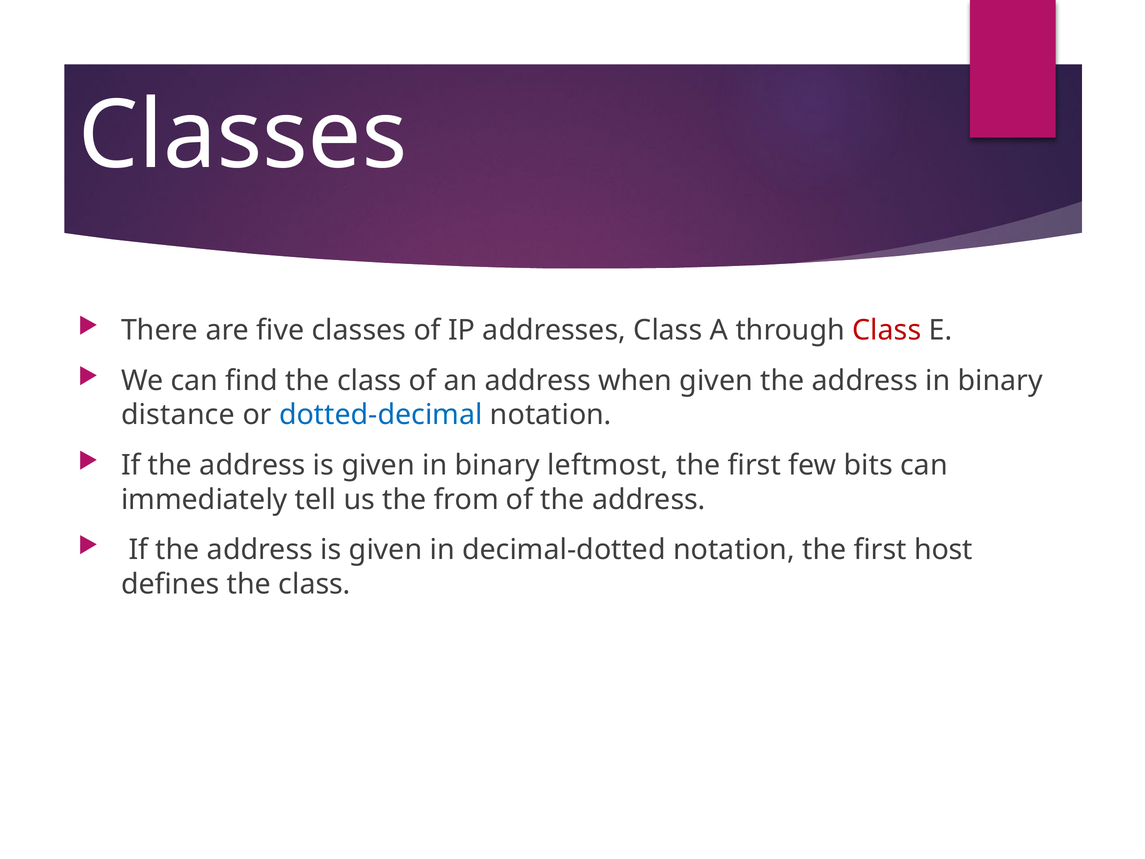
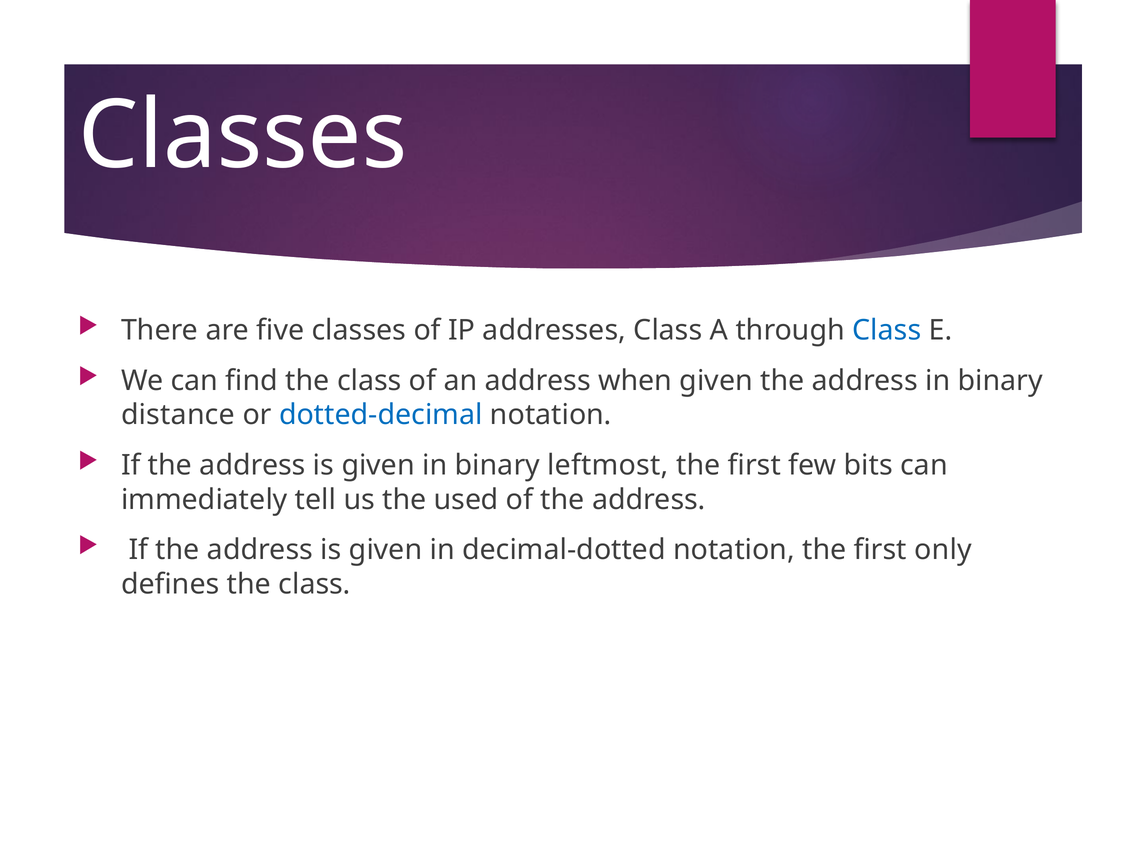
Class colour: red -> blue (887, 330)
from: from -> used (466, 499)
host: host -> only (943, 550)
